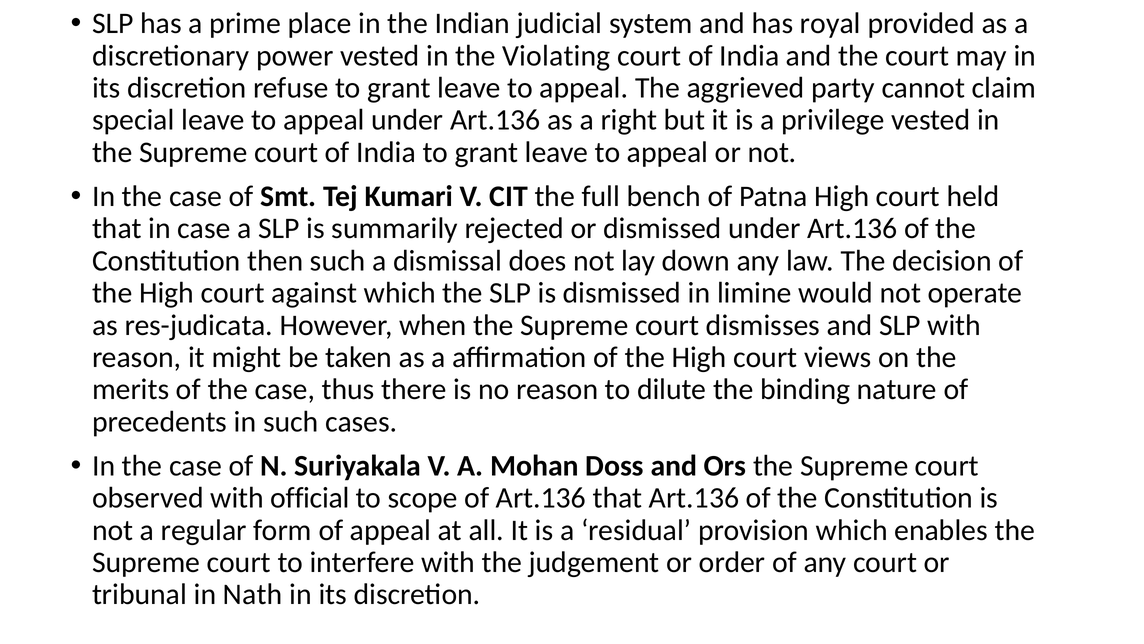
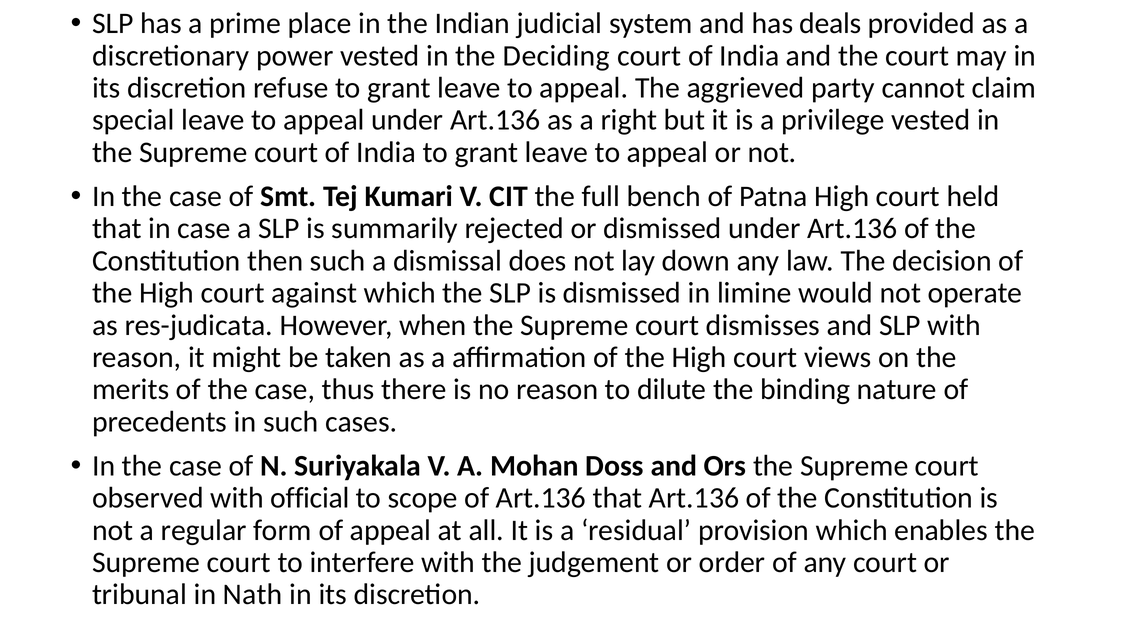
royal: royal -> deals (830, 24)
Violating: Violating -> Deciding (556, 56)
